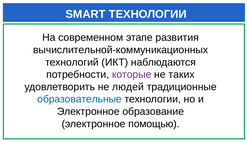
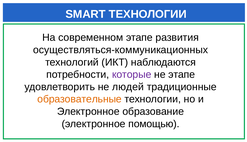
вычислительной-коммуникационных: вычислительной-коммуникационных -> осуществляться-коммуникационных (121, 50)
не таких: таких -> этапе (182, 75)
образовательные colour: blue -> orange (80, 100)
